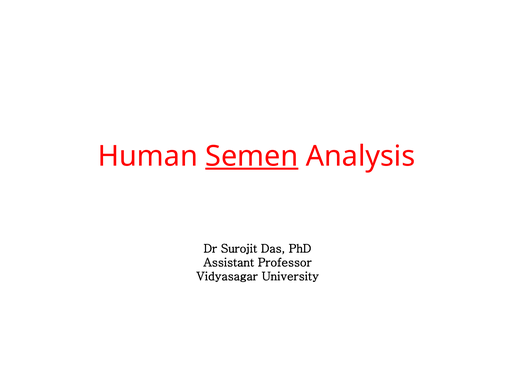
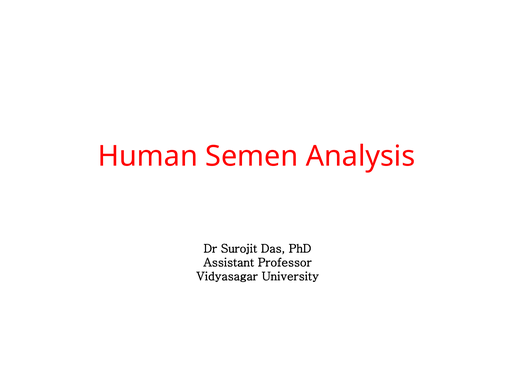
Semen underline: present -> none (252, 156)
